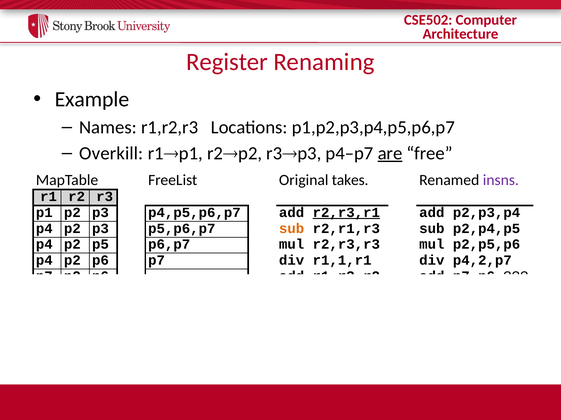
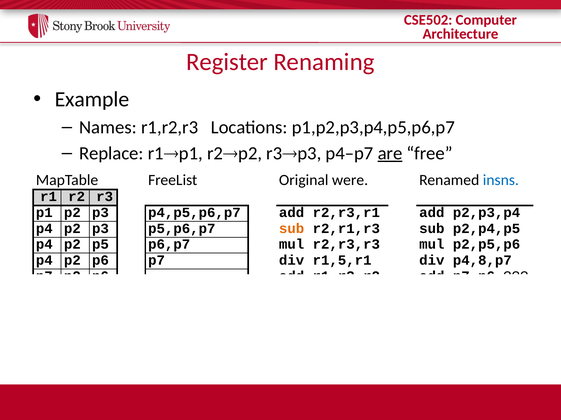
Overkill: Overkill -> Replace (111, 154)
takes: takes -> were (350, 180)
insns colour: purple -> blue (501, 180)
r2,r3,r1 underline: present -> none (346, 213)
r1,1,r1: r1,1,r1 -> r1,5,r1 (342, 261)
p4,2,p7: p4,2,p7 -> p4,8,p7 (482, 261)
